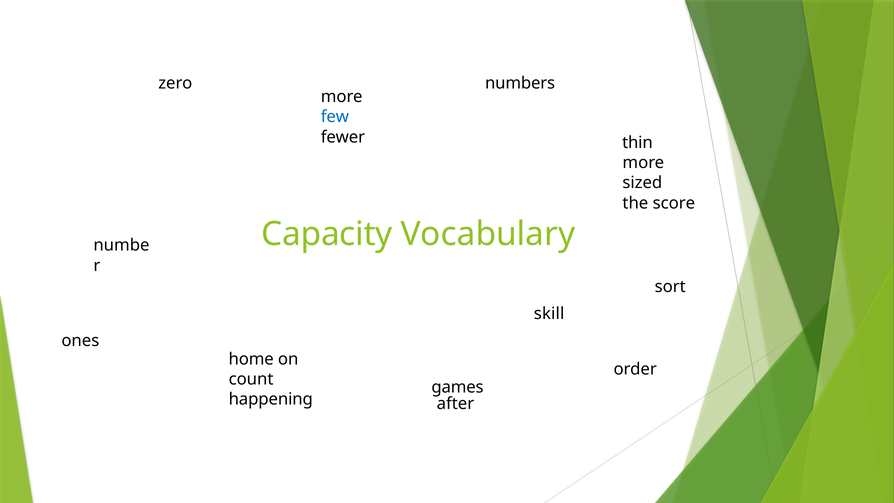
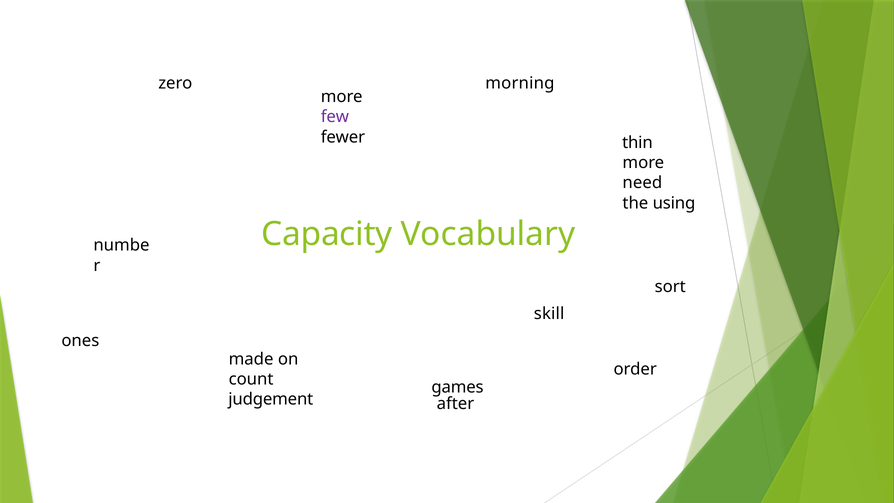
numbers: numbers -> morning (520, 83)
few colour: blue -> purple (335, 117)
sized: sized -> need (642, 183)
score: score -> using (674, 203)
home: home -> made (251, 359)
happening: happening -> judgement (271, 399)
